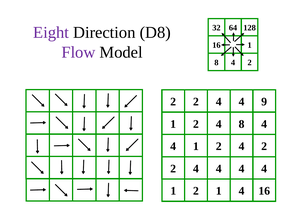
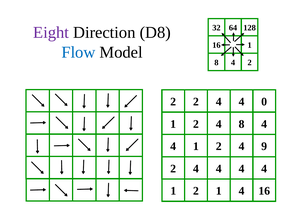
Flow colour: purple -> blue (78, 52)
9: 9 -> 0 (264, 102)
2 4 2: 2 -> 9 (264, 147)
